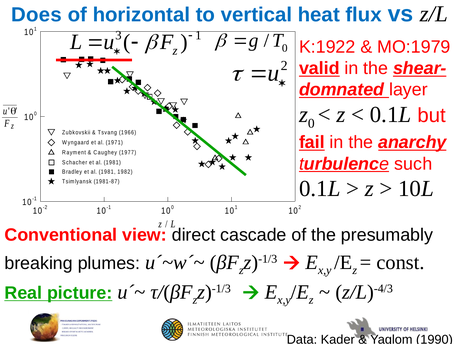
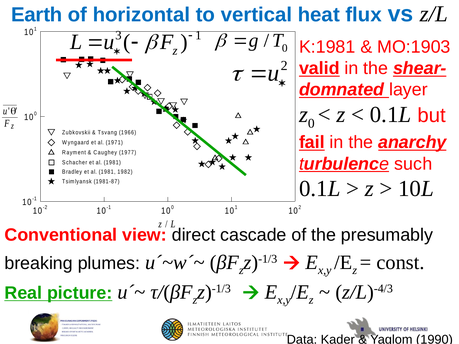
Does: Does -> Earth (37, 15)
K:1922: K:1922 -> K:1981 (327, 47)
MO:1979: MO:1979 -> MO:1903 (414, 47)
